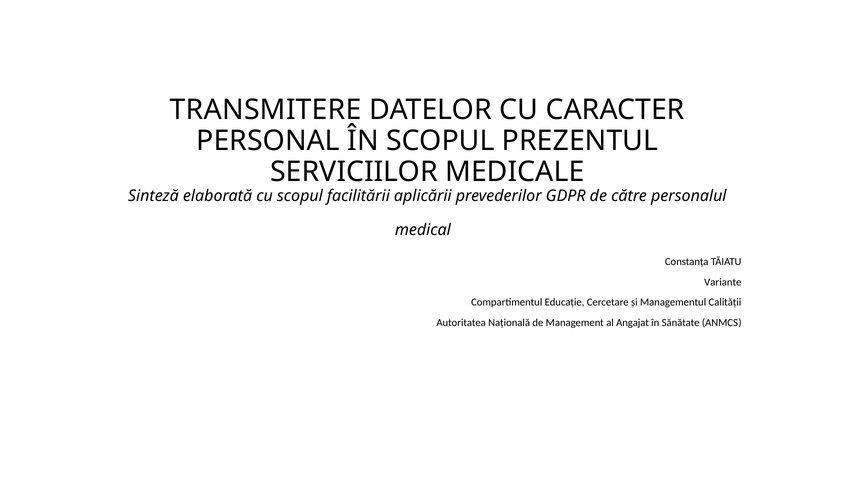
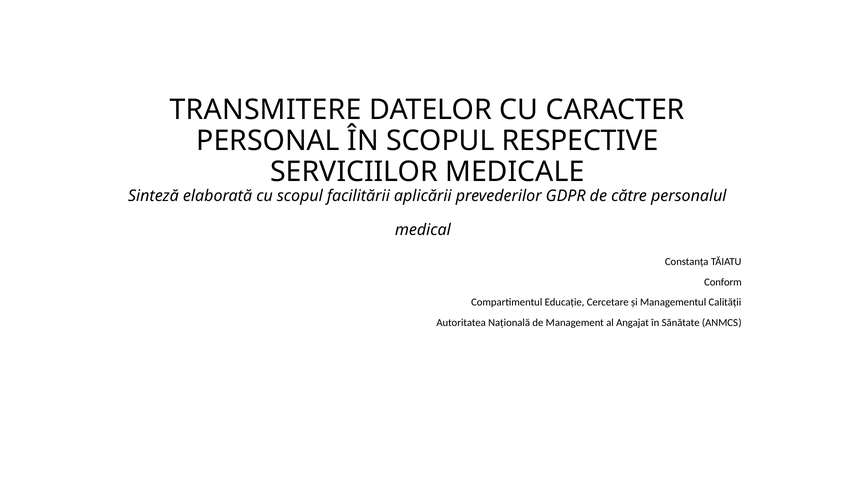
PREZENTUL: PREZENTUL -> RESPECTIVE (580, 141)
Variante: Variante -> Conform (723, 282)
